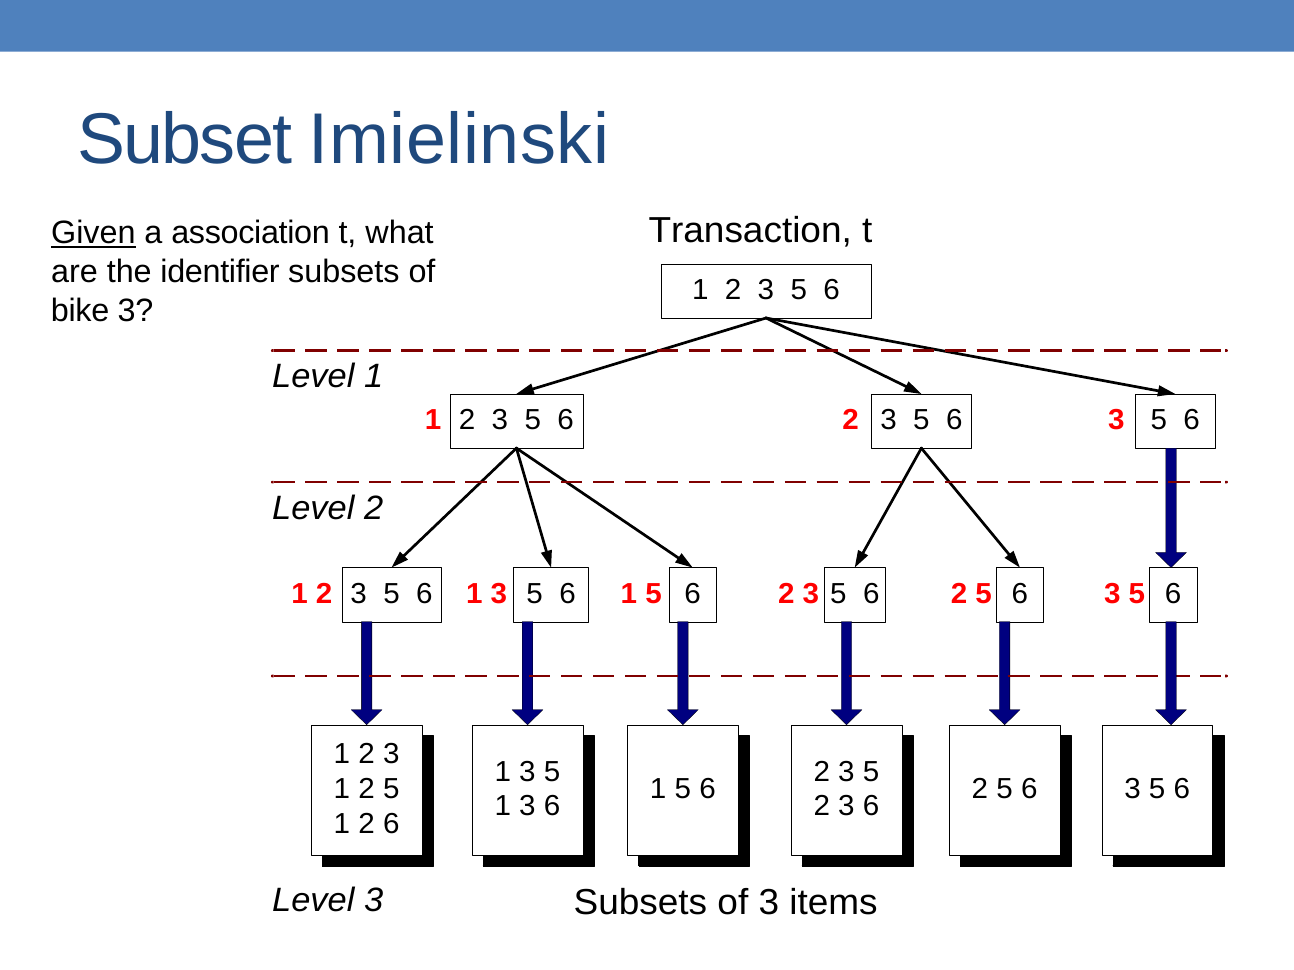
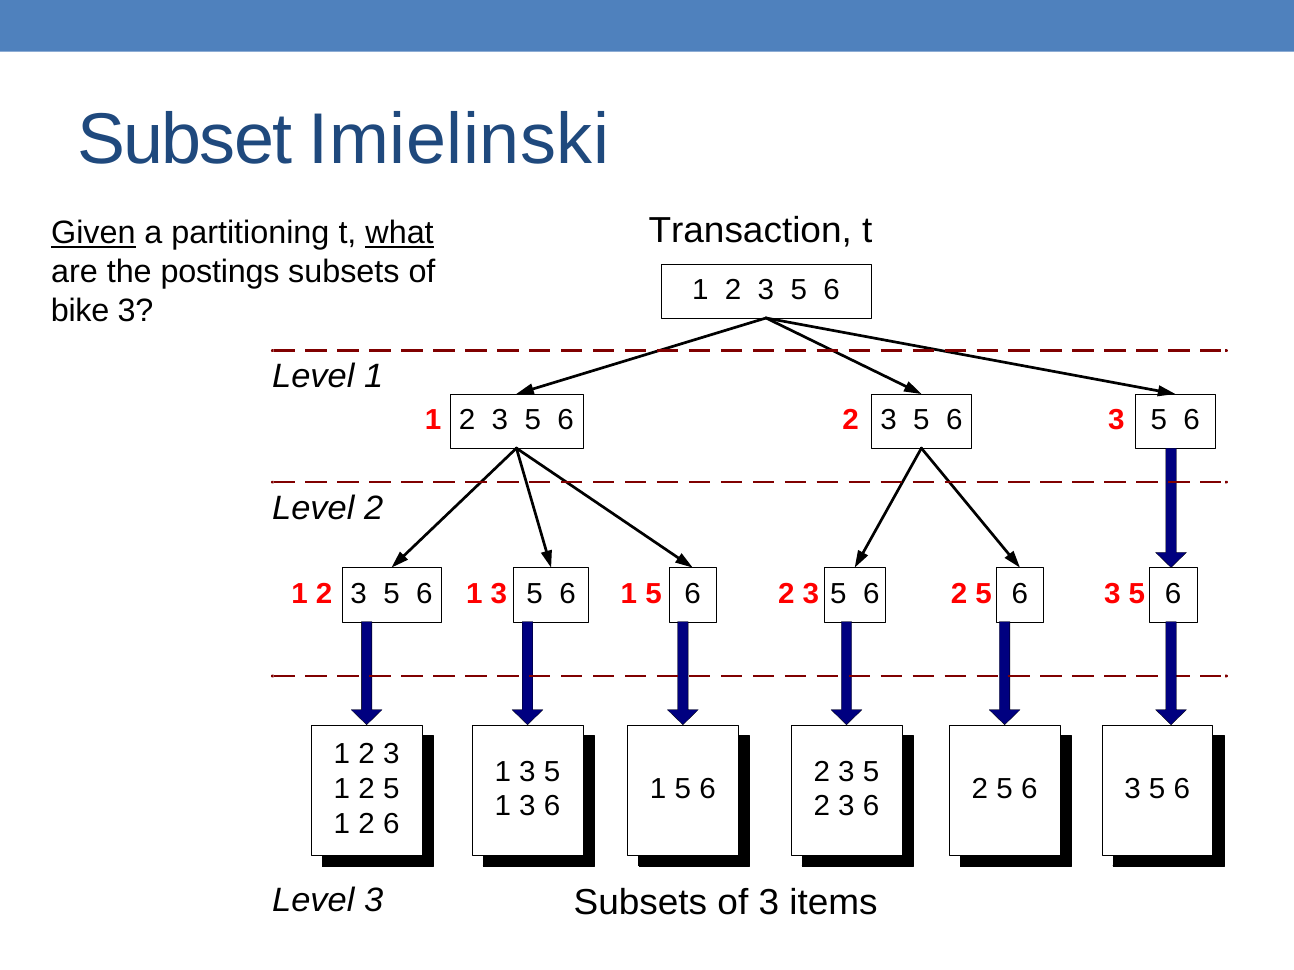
association: association -> partitioning (250, 233)
what underline: none -> present (400, 233)
identifier: identifier -> postings (220, 272)
